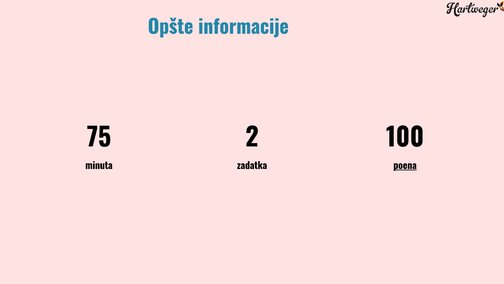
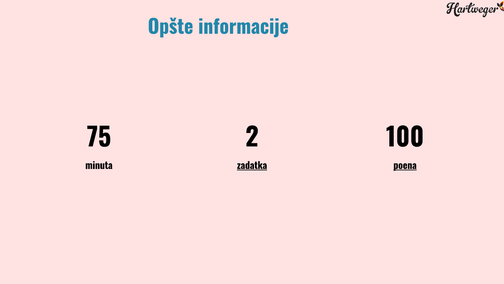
zadatka underline: none -> present (252, 165)
